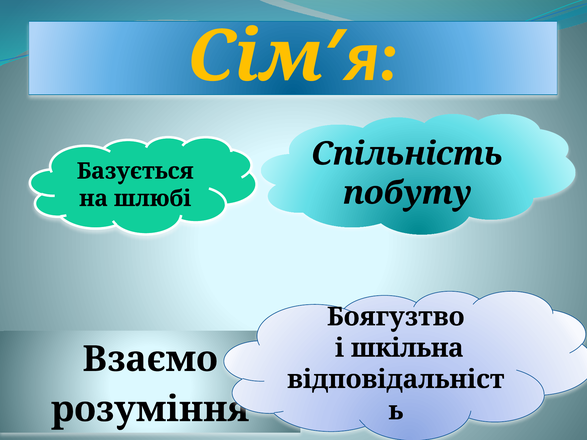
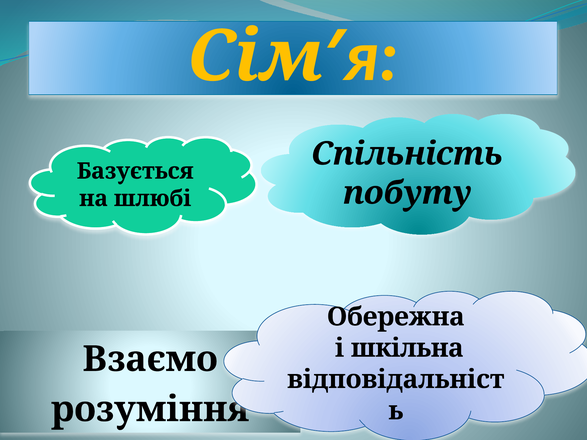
Боягузтво: Боягузтво -> Обережна (396, 317)
